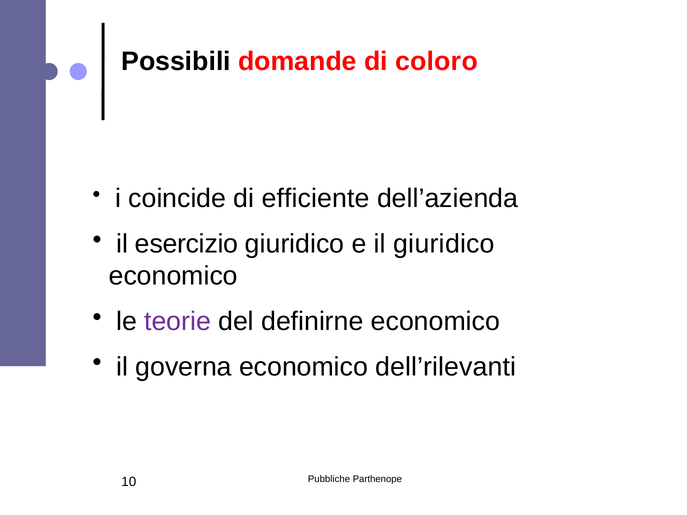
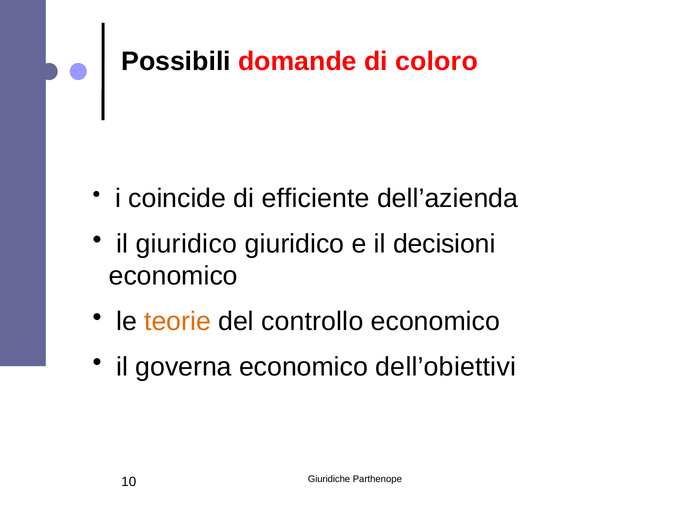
il esercizio: esercizio -> giuridico (186, 244)
il giuridico: giuridico -> decisioni (444, 244)
teorie colour: purple -> orange (178, 322)
definirne: definirne -> controllo (312, 322)
dell’rilevanti: dell’rilevanti -> dell’obiettivi (446, 367)
Pubbliche: Pubbliche -> Giuridiche (329, 479)
